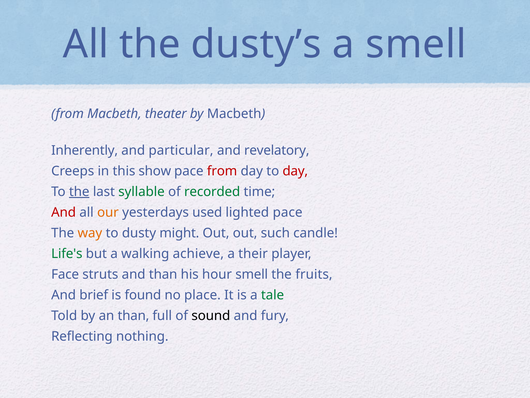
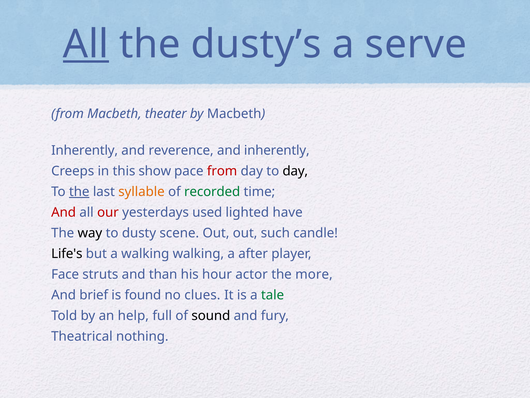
All underline: none -> present (86, 44)
a smell: smell -> serve (416, 44)
particular: particular -> reverence (181, 150)
and revelatory: revelatory -> inherently (277, 150)
day colour: red -> black (295, 171)
syllable colour: green -> orange (141, 191)
our colour: orange -> red (108, 212)
lighted pace: pace -> have (288, 212)
way colour: orange -> black (90, 233)
might: might -> scene (179, 233)
Life's colour: green -> black (67, 253)
walking achieve: achieve -> walking (198, 253)
their: their -> after (253, 253)
hour smell: smell -> actor (252, 274)
fruits: fruits -> more (314, 274)
place: place -> clues (202, 295)
an than: than -> help (133, 315)
Reflecting: Reflecting -> Theatrical (82, 336)
